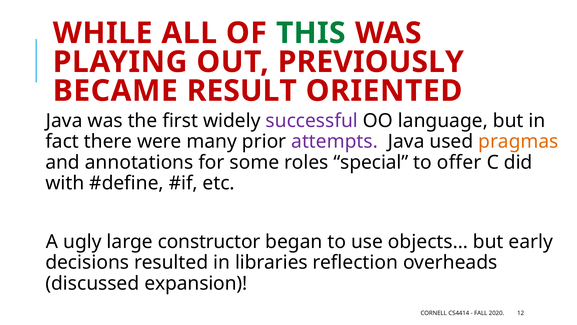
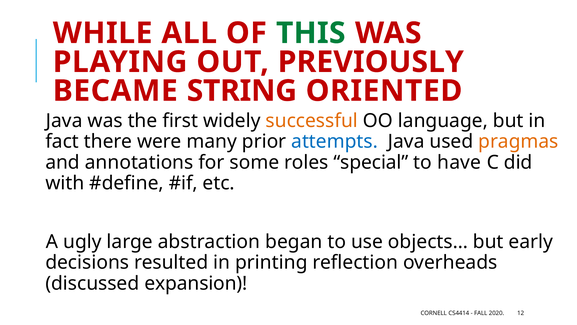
RESULT: RESULT -> STRING (242, 91)
successful colour: purple -> orange (312, 121)
attempts colour: purple -> blue (335, 141)
offer: offer -> have (459, 162)
constructor: constructor -> abstraction (209, 241)
libraries: libraries -> printing (271, 262)
